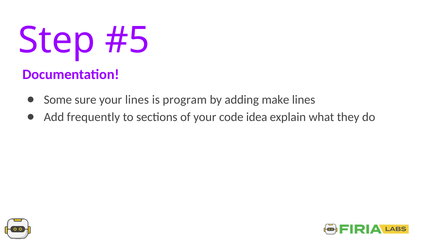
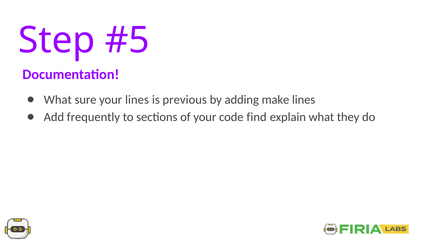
Some: Some -> What (58, 100)
program: program -> previous (185, 100)
idea: idea -> find (257, 117)
